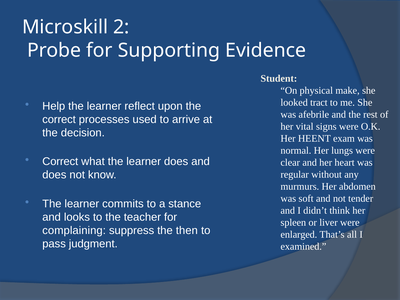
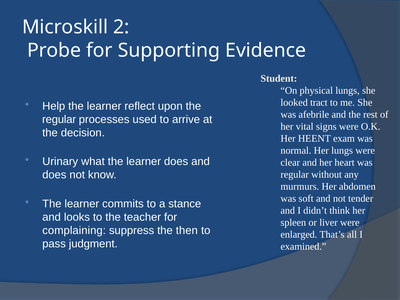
physical make: make -> lungs (348, 91)
correct: correct -> regular (59, 119)
Correct: Correct -> Urinary (60, 162)
